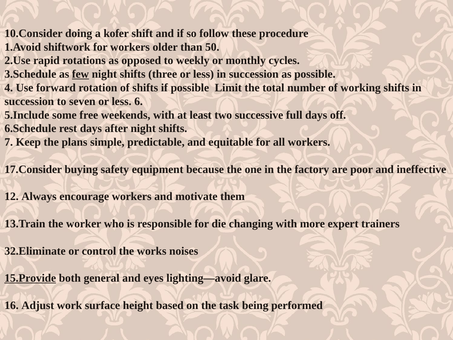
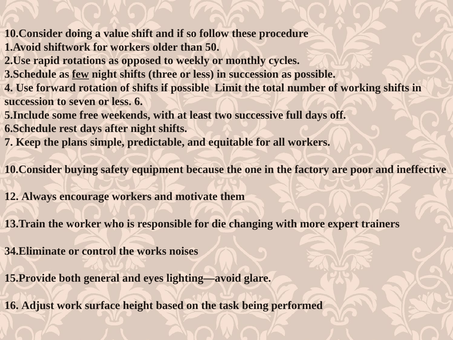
kofer: kofer -> value (116, 33)
17.Consider: 17.Consider -> 10.Consider (33, 169)
32.Eliminate: 32.Eliminate -> 34.Eliminate (35, 251)
15.Provide underline: present -> none (30, 278)
